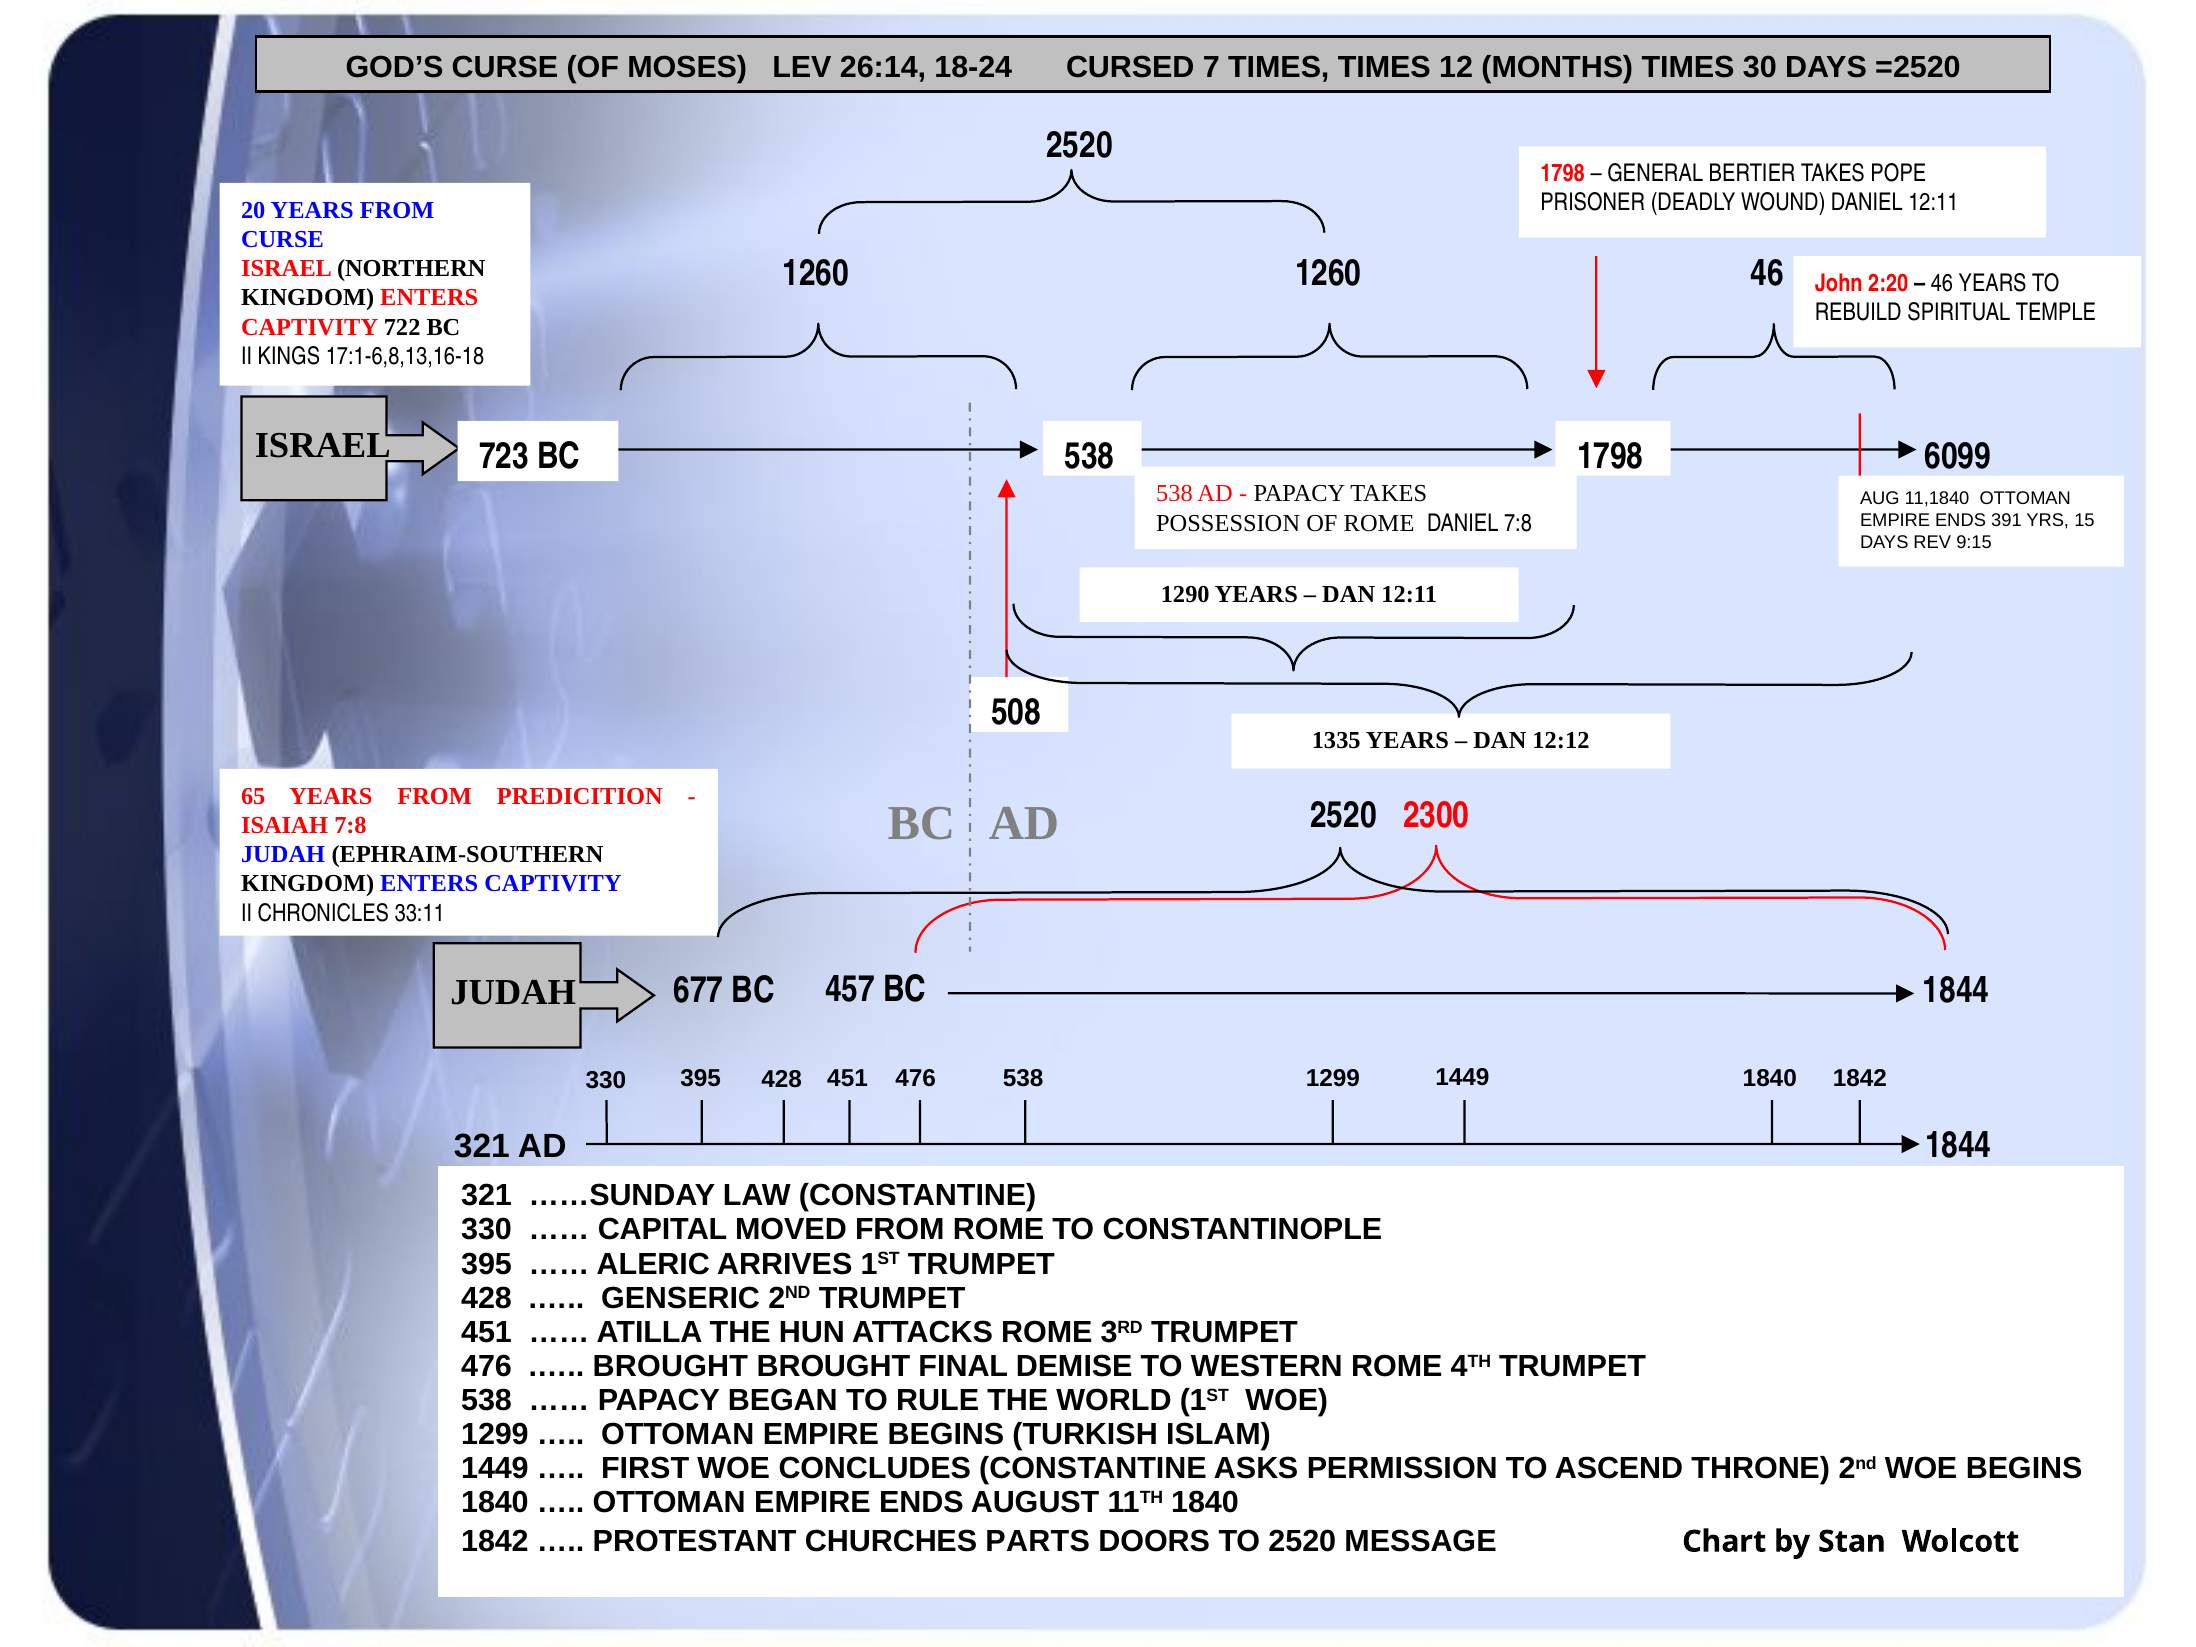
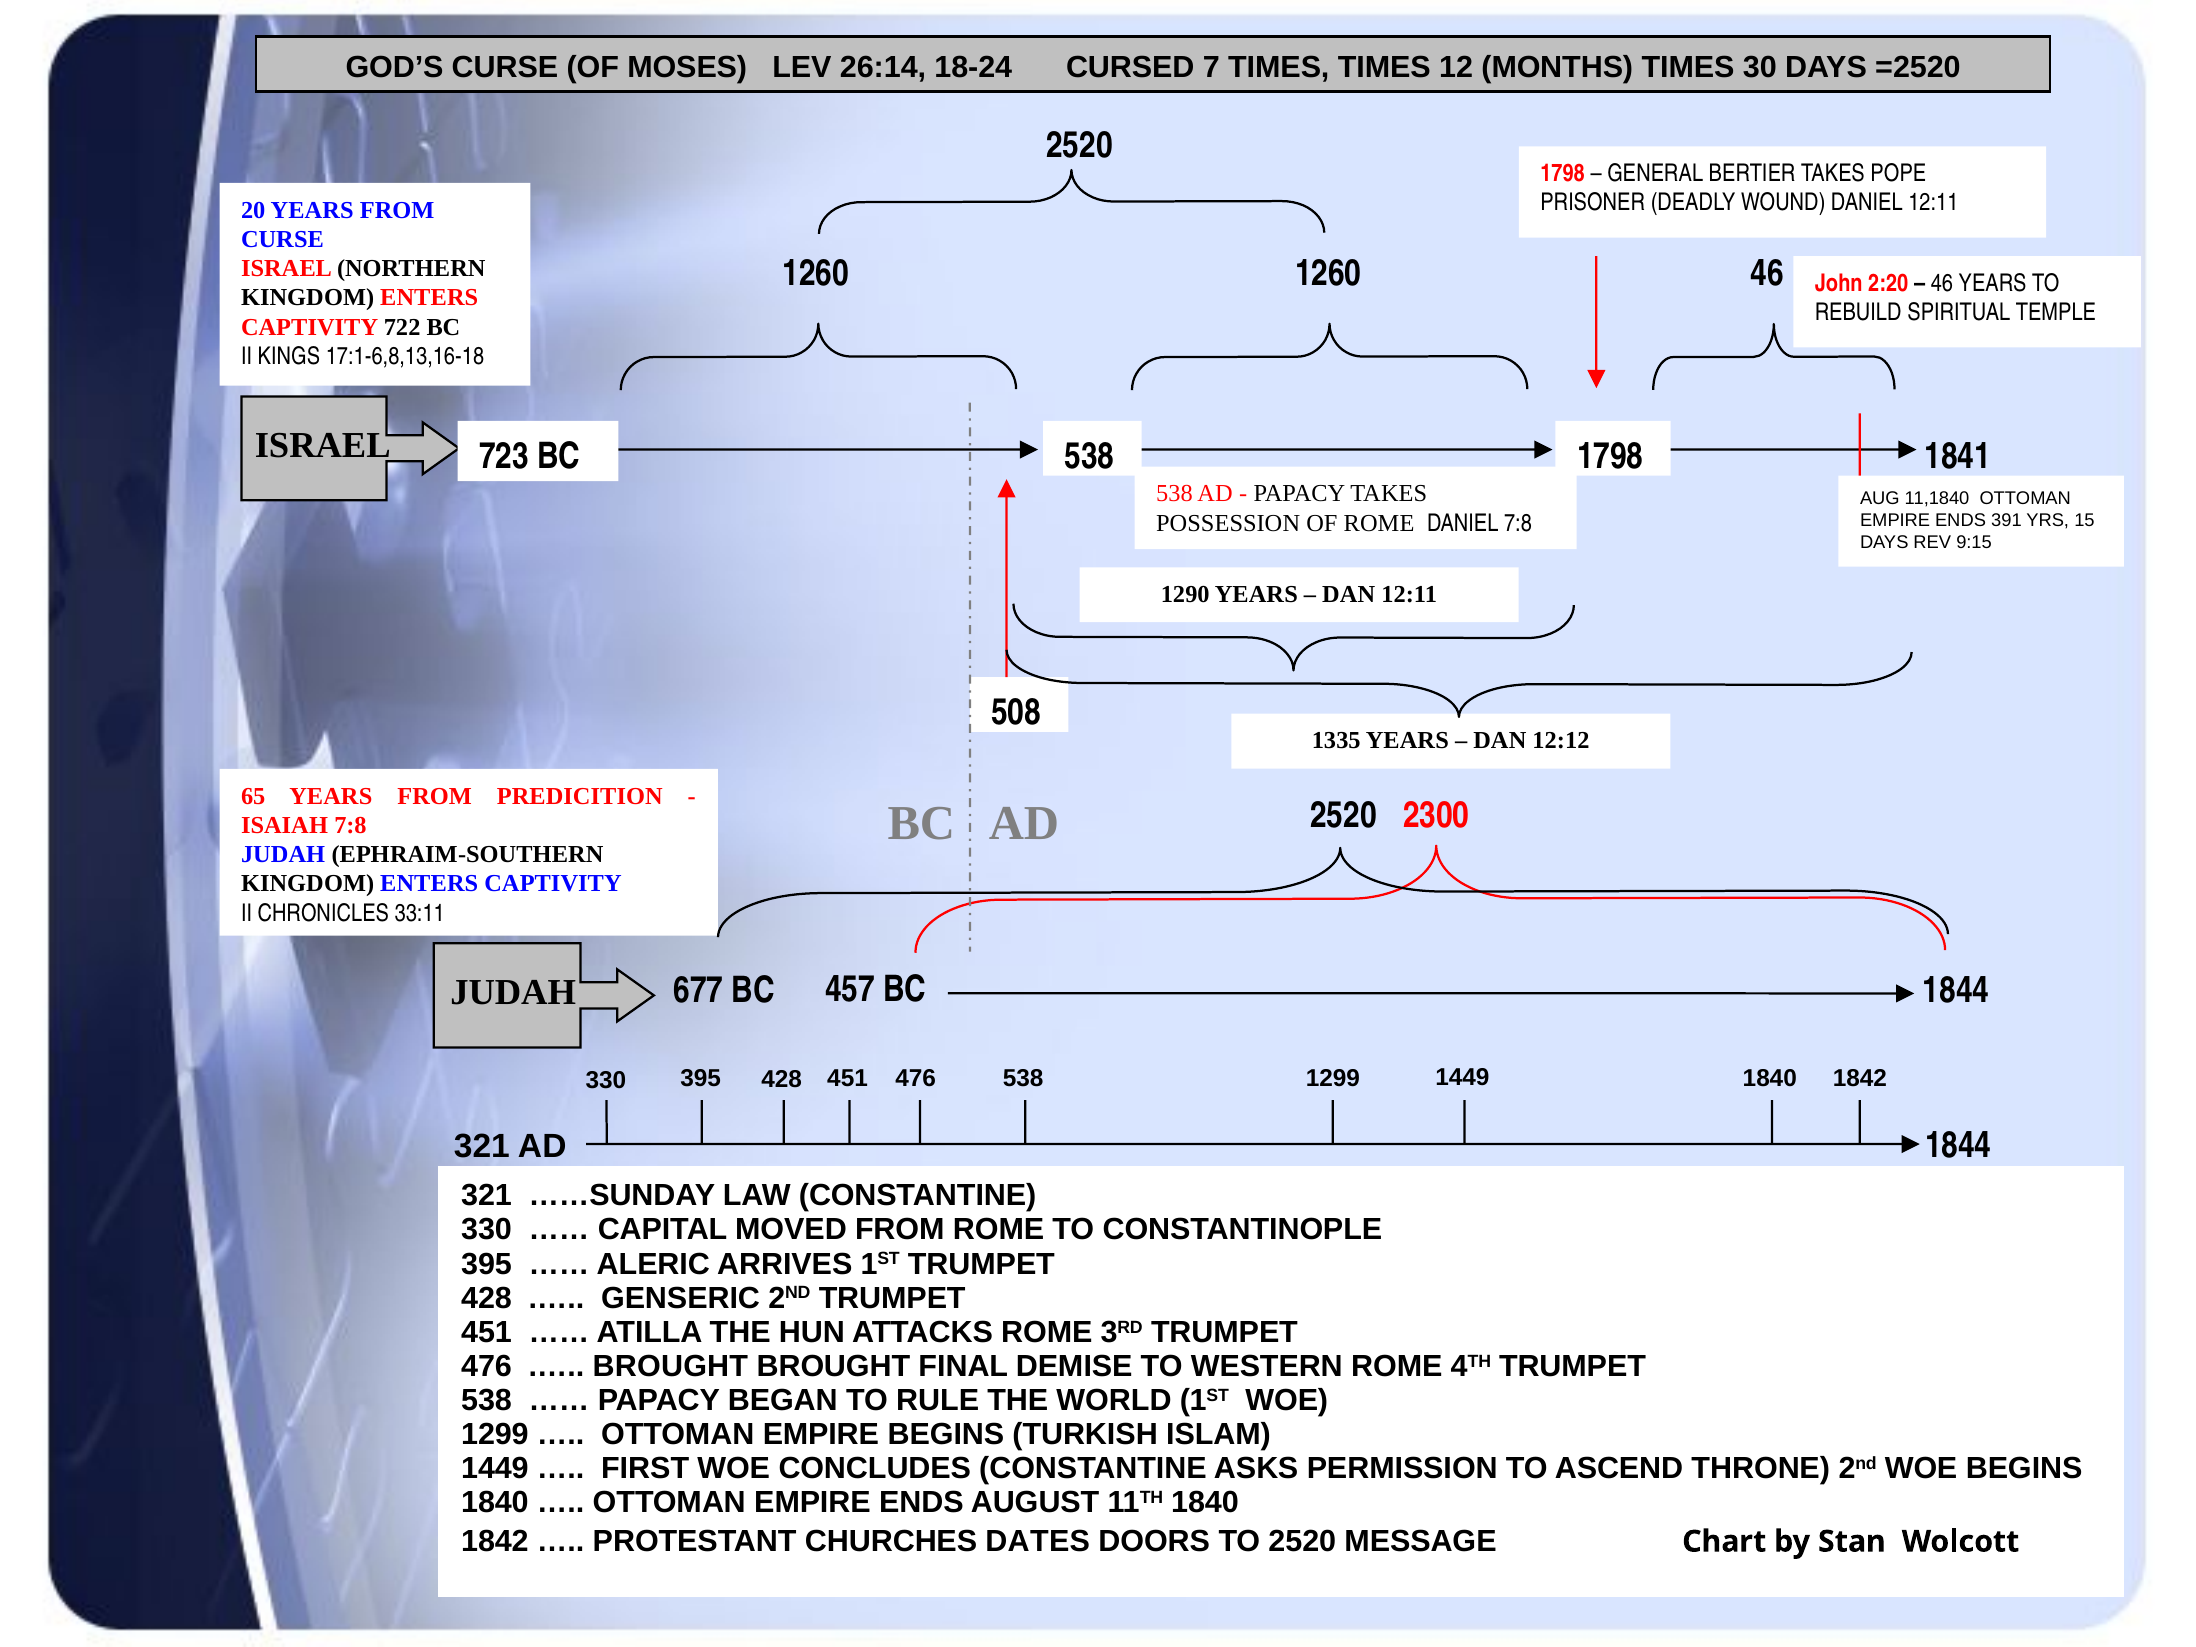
6099: 6099 -> 1841 (1958, 456)
PARTS: PARTS -> DATES (1038, 1542)
